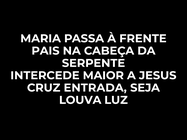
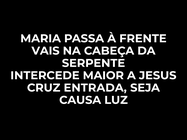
PAIS: PAIS -> VAIS (46, 51)
LOUVA: LOUVA -> CAUSA (80, 100)
